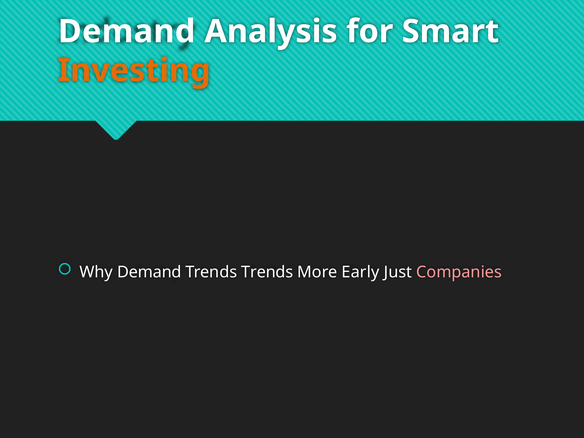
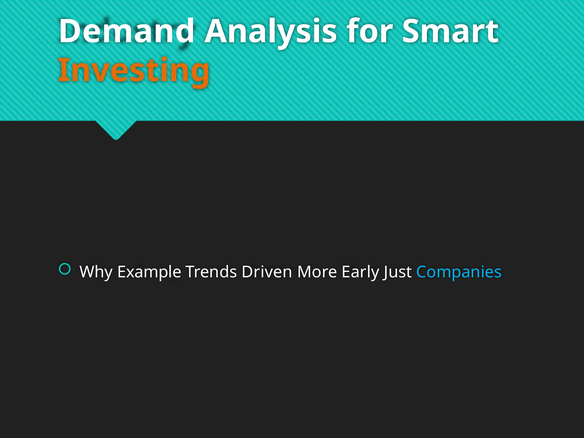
Why Demand: Demand -> Example (149, 272)
Trends Trends: Trends -> Driven (267, 272)
Companies colour: pink -> light blue (459, 272)
